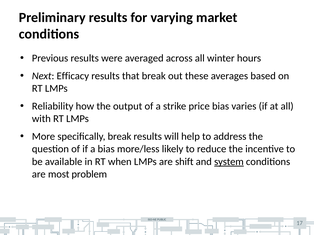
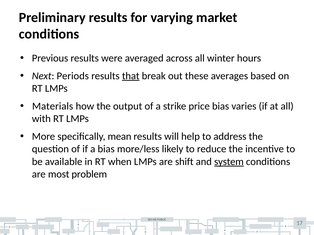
Efficacy: Efficacy -> Periods (73, 76)
that underline: none -> present (131, 76)
Reliability: Reliability -> Materials (53, 106)
specifically break: break -> mean (120, 137)
